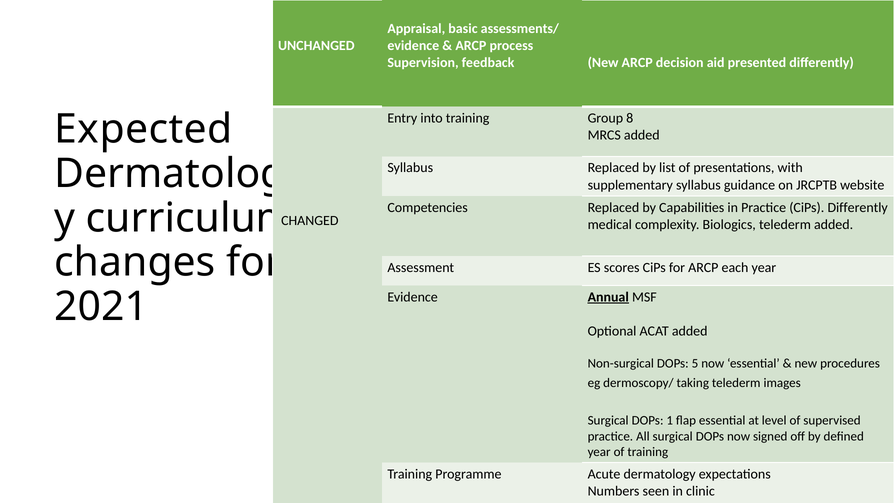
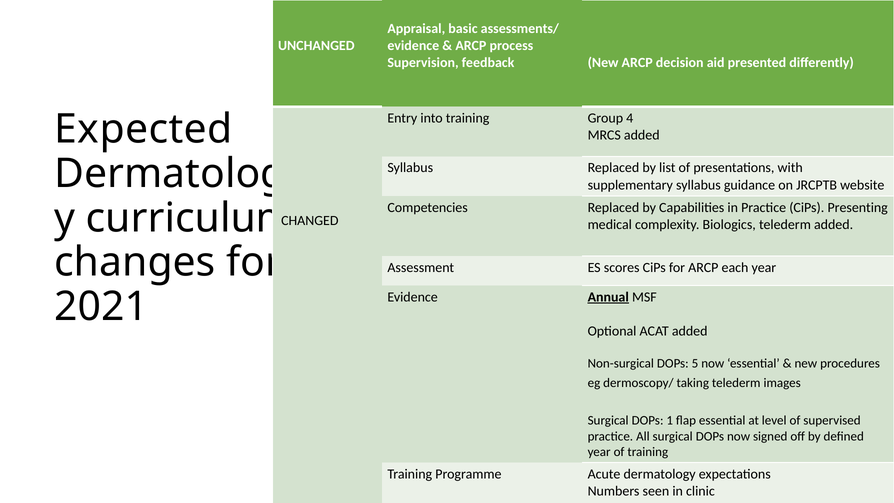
8: 8 -> 4 (630, 118)
CiPs Differently: Differently -> Presenting (858, 207)
